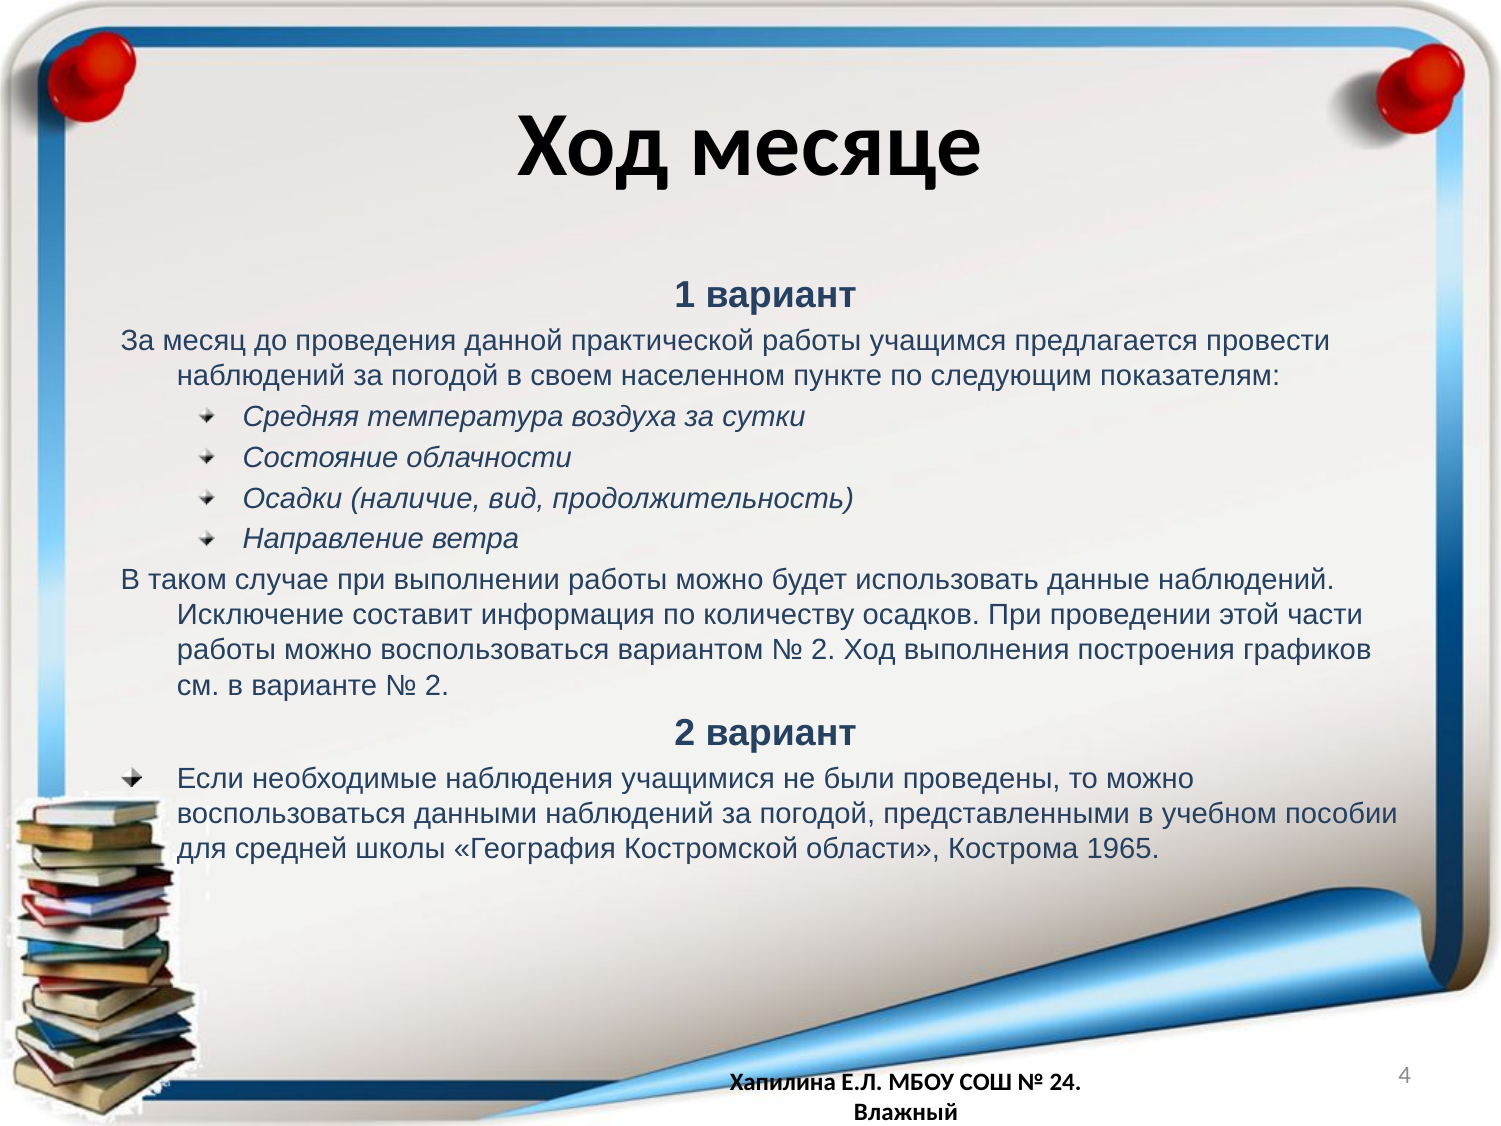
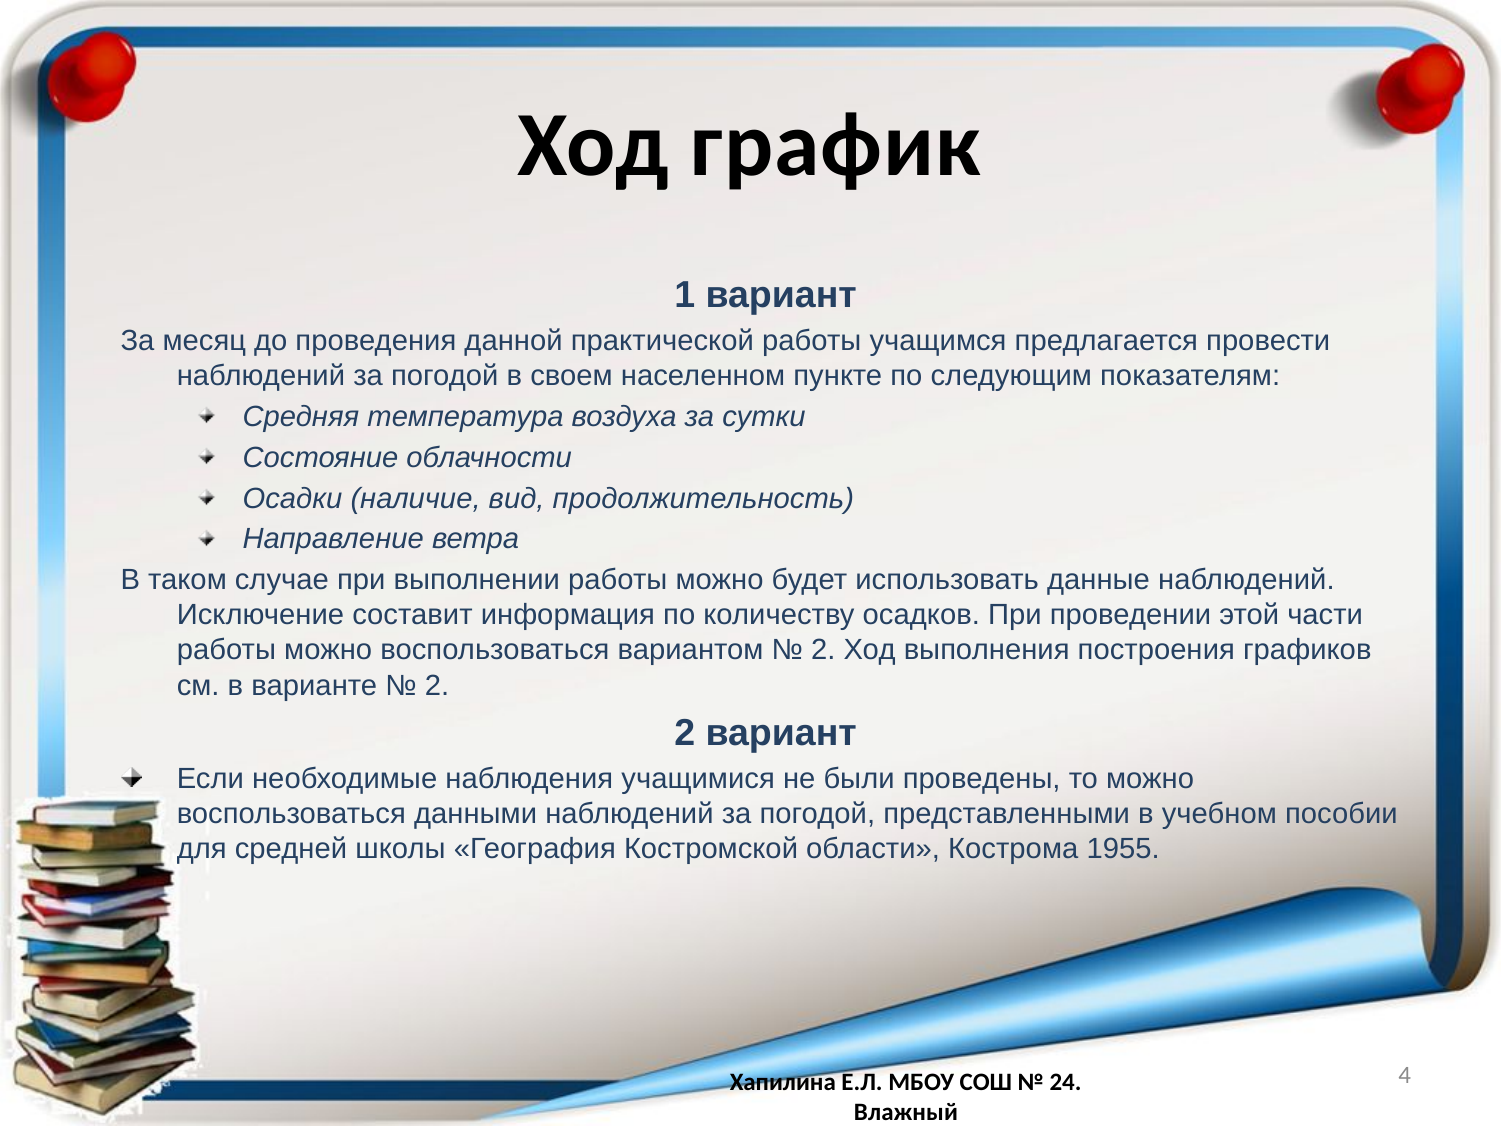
месяце: месяце -> график (836, 145)
1965: 1965 -> 1955 (1123, 849)
